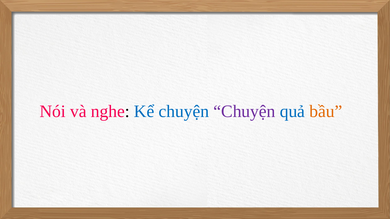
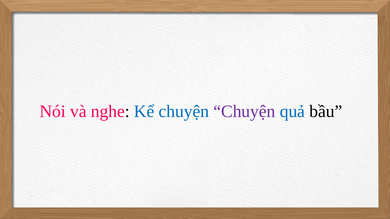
bầu colour: orange -> black (326, 112)
